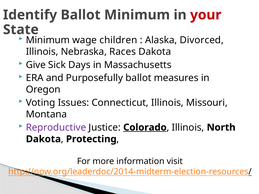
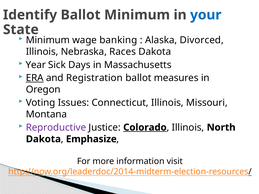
your colour: red -> blue (206, 15)
children: children -> banking (118, 40)
Give: Give -> Year (36, 65)
ERA underline: none -> present (35, 78)
Purposefully: Purposefully -> Registration (94, 78)
Protecting: Protecting -> Emphasize (91, 139)
